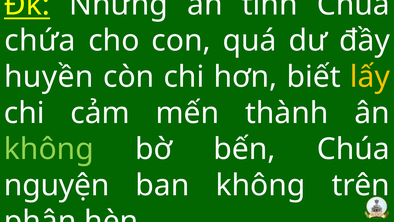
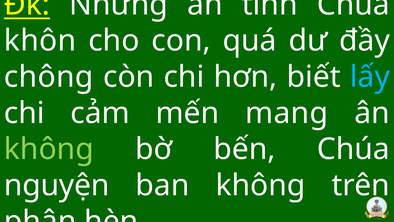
chứa: chứa -> khôn (40, 41)
huyền: huyền -> chông (49, 77)
lấy colour: yellow -> light blue (370, 77)
thành: thành -> mang (287, 113)
